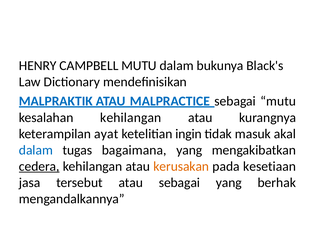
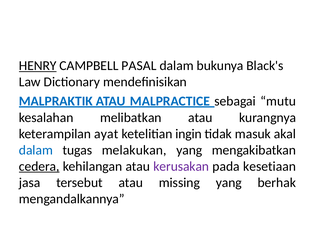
HENRY underline: none -> present (38, 66)
CAMPBELL MUTU: MUTU -> PASAL (139, 66)
kesalahan kehilangan: kehilangan -> melibatkan (131, 118)
bagaimana: bagaimana -> melakukan (134, 150)
kerusakan colour: orange -> purple (181, 167)
atau sebagai: sebagai -> missing (179, 183)
